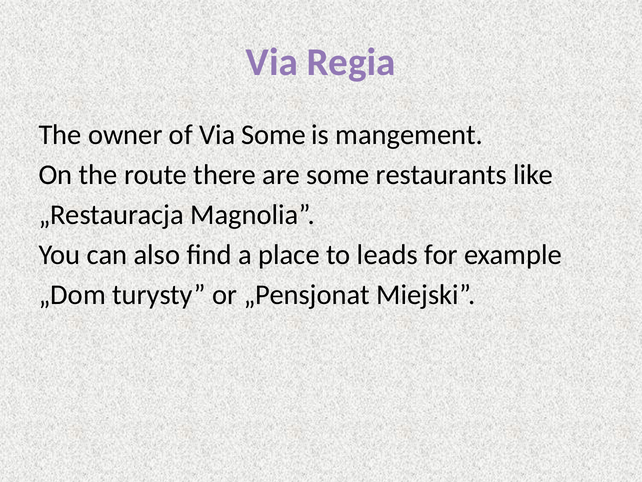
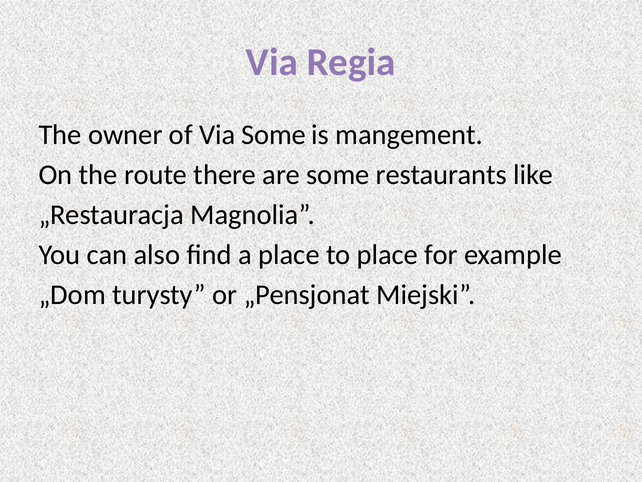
to leads: leads -> place (388, 255)
